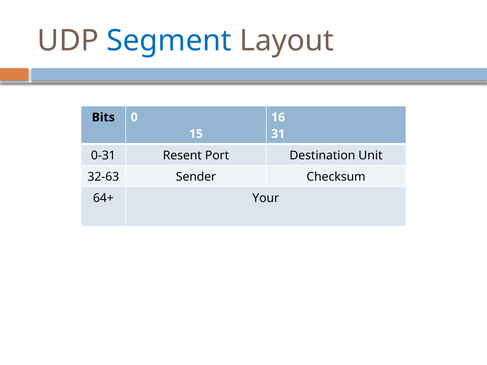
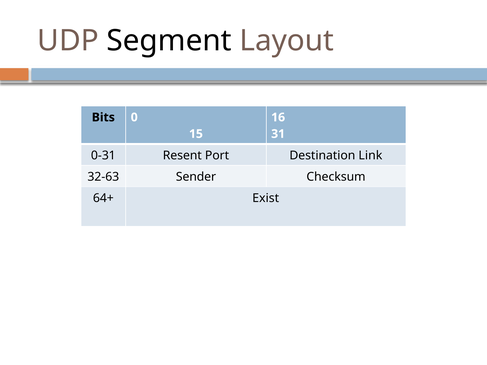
Segment colour: blue -> black (169, 41)
Unit: Unit -> Link (370, 155)
Your: Your -> Exist (266, 198)
